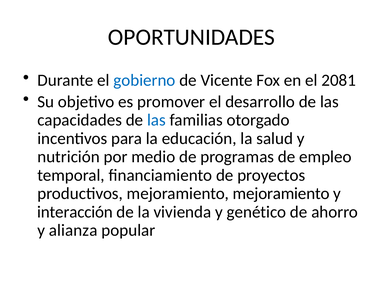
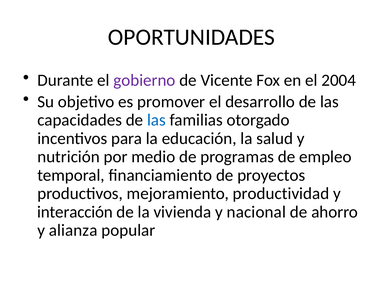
gobierno colour: blue -> purple (144, 80)
2081: 2081 -> 2004 (339, 80)
mejoramiento mejoramiento: mejoramiento -> productividad (281, 194)
genético: genético -> nacional (256, 212)
